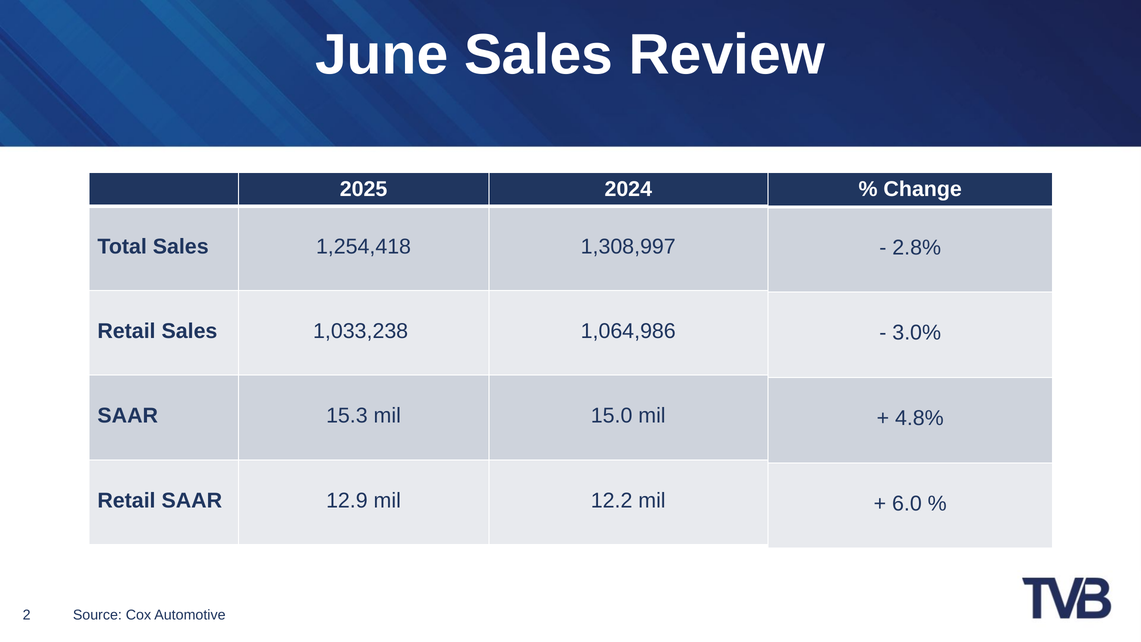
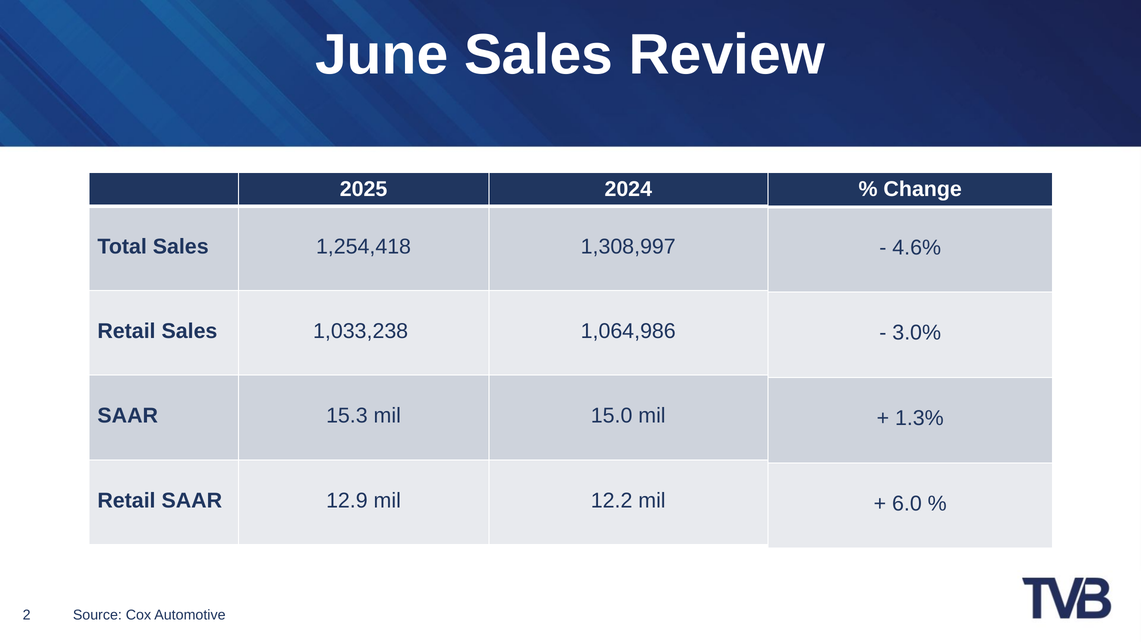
2.8%: 2.8% -> 4.6% (917, 247)
4.8%: 4.8% -> 1.3% (919, 418)
